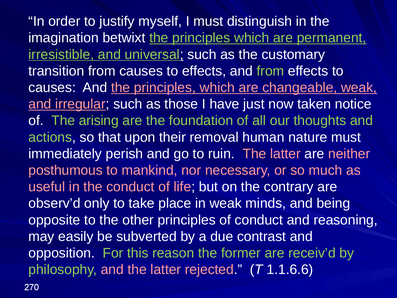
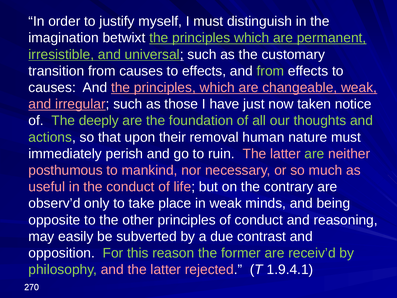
arising: arising -> deeply (99, 121)
are colour: white -> light green (314, 154)
1.1.6.6: 1.1.6.6 -> 1.9.4.1 (290, 269)
